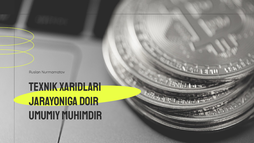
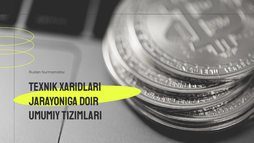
muhimdir: muhimdir -> tizimlari (82, 116)
